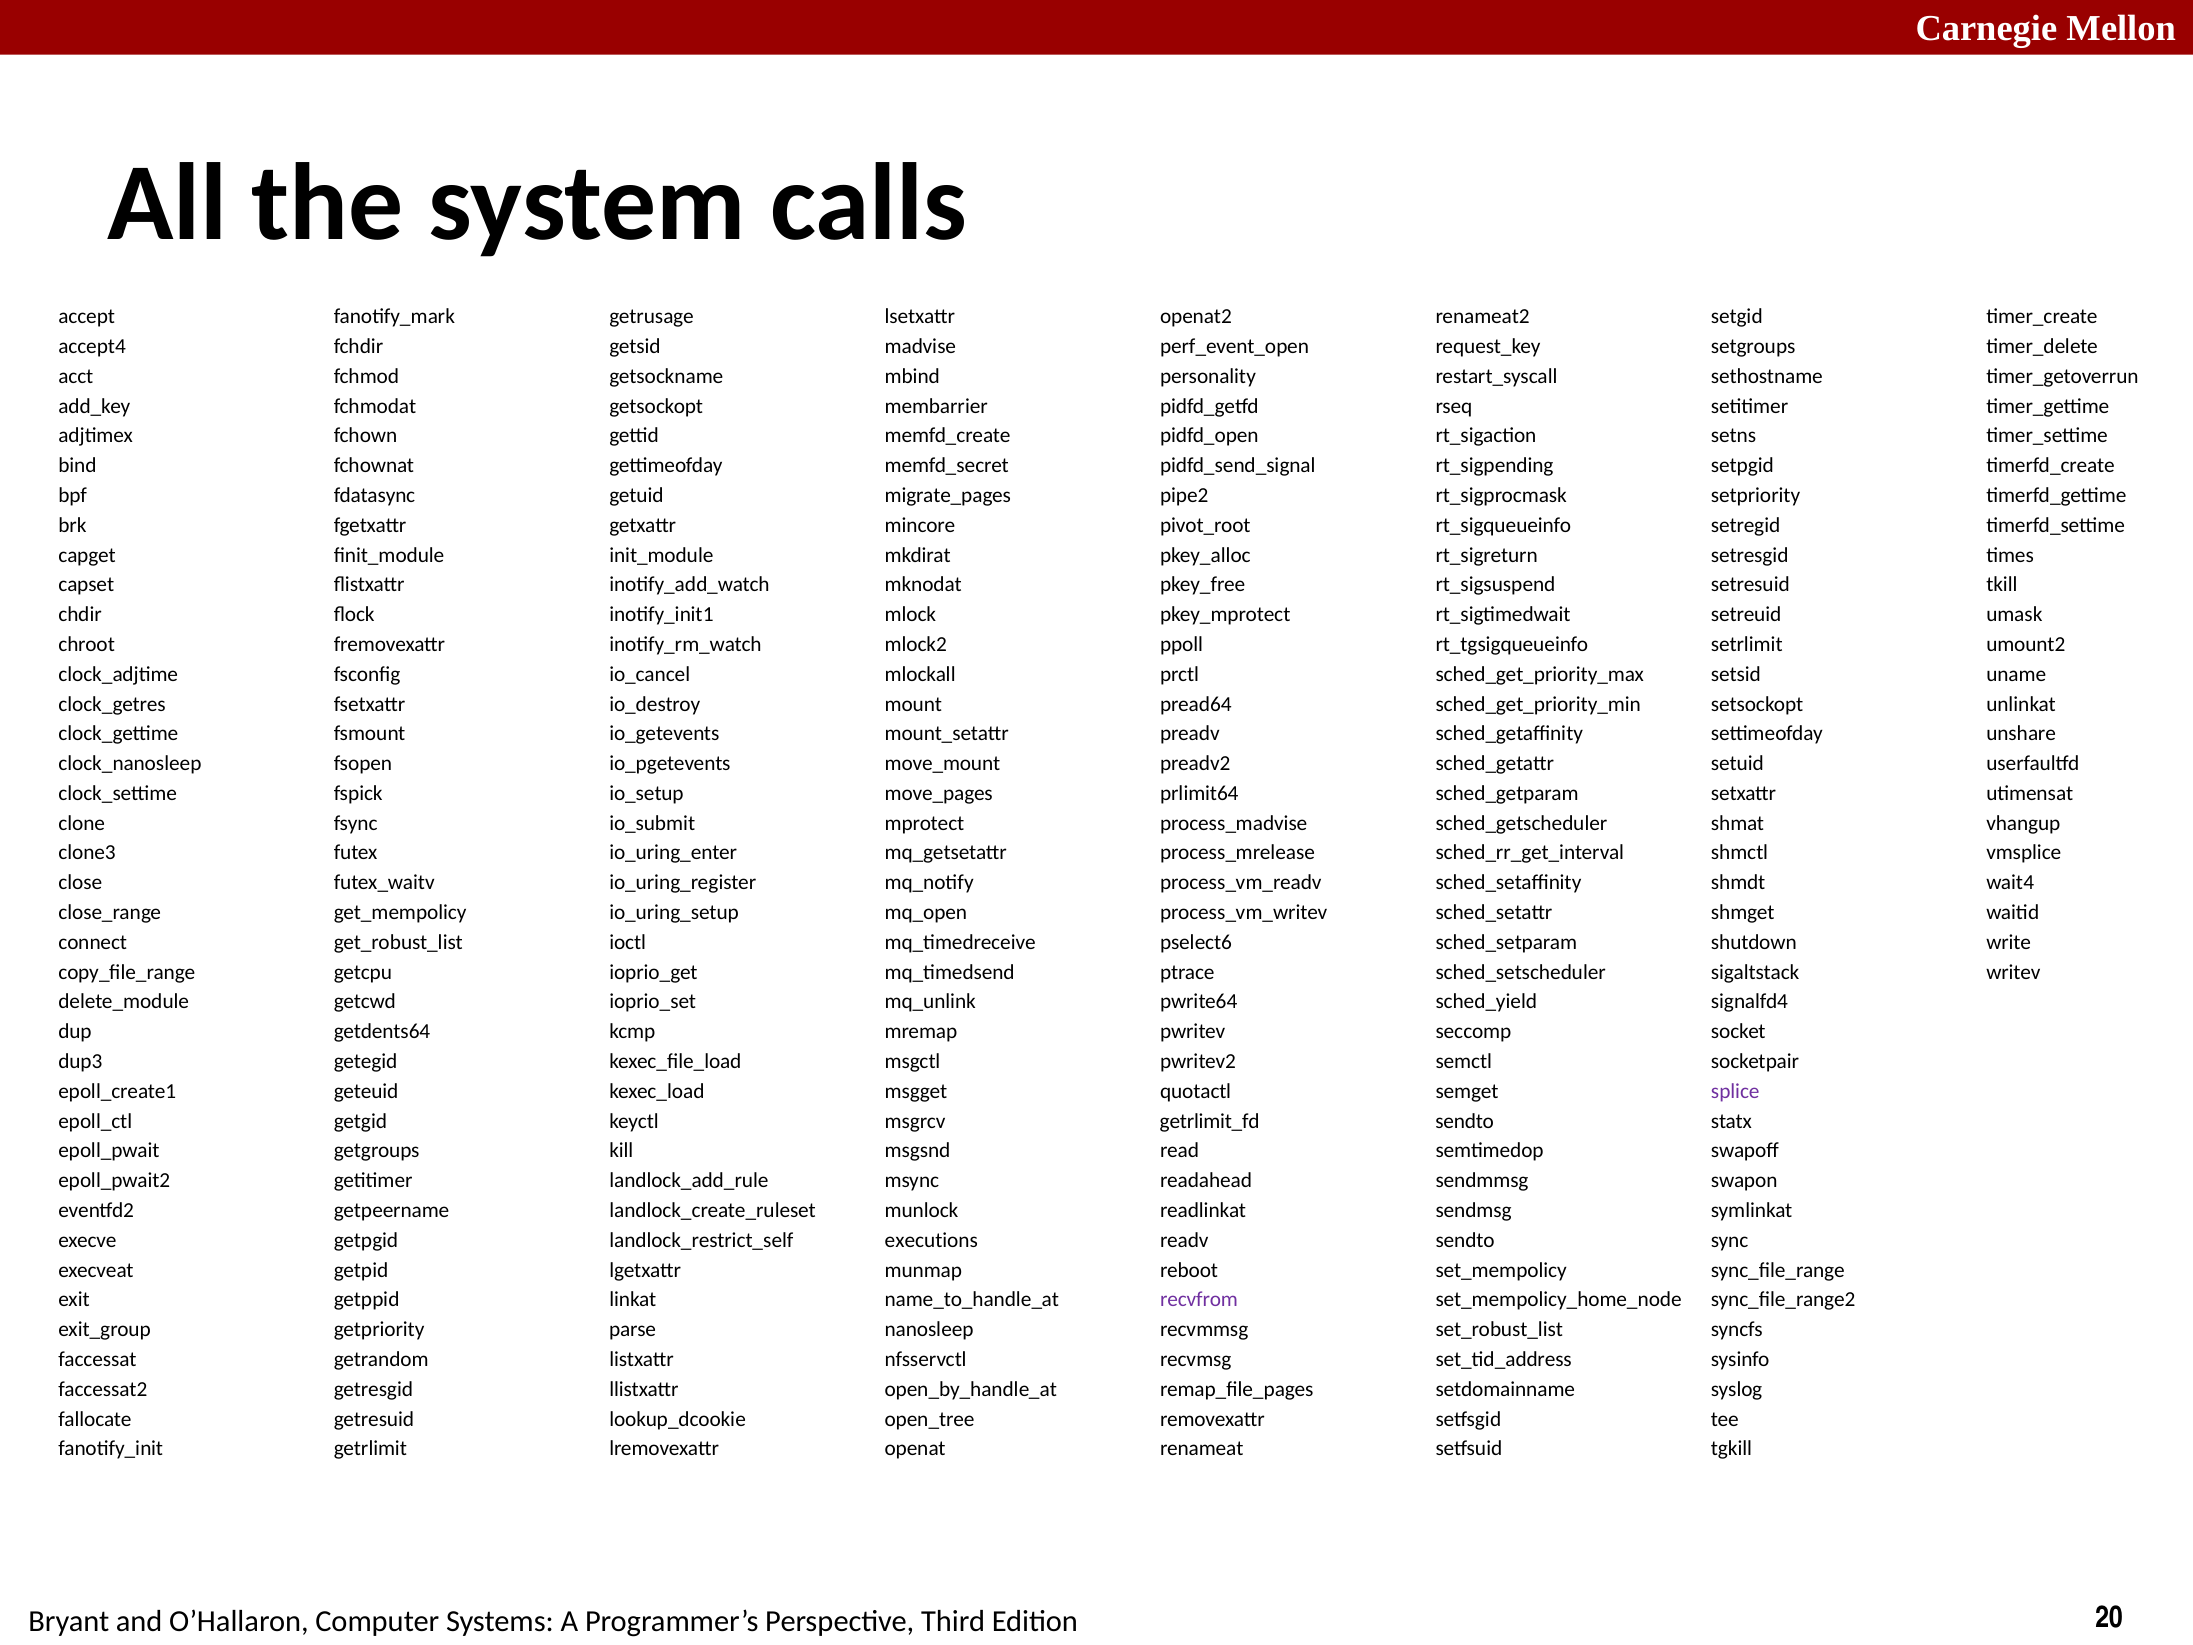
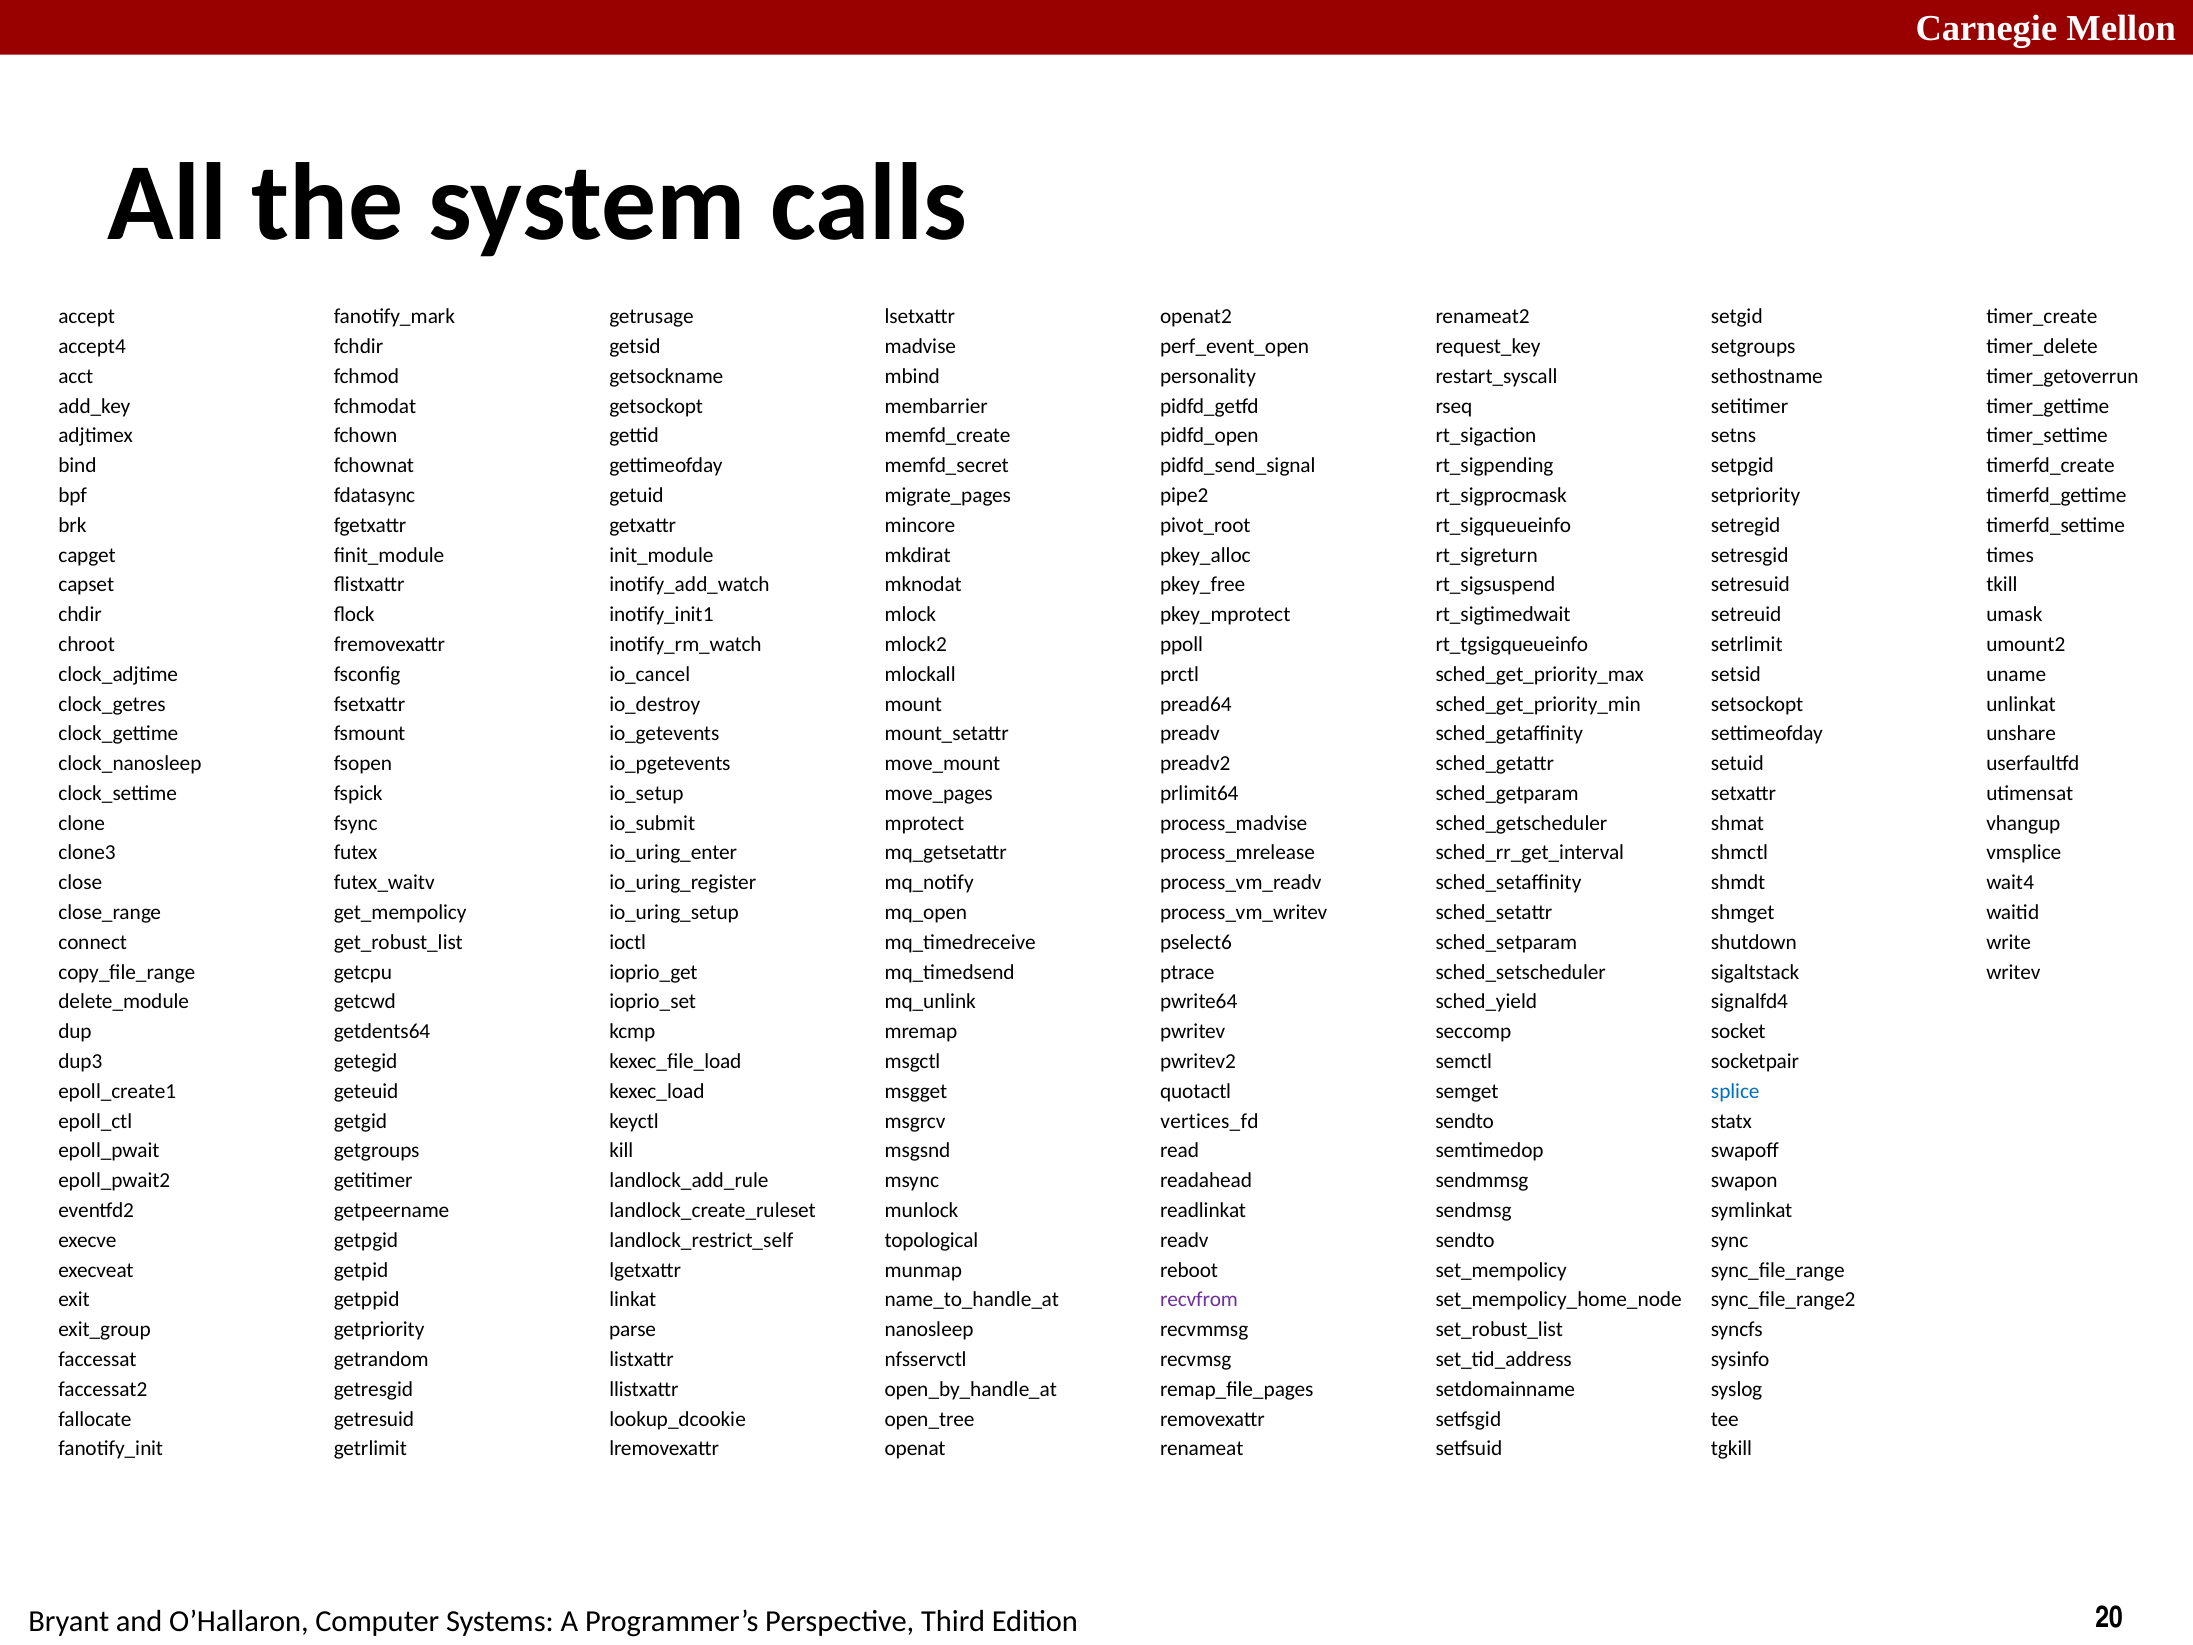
splice colour: purple -> blue (1735, 1091)
getrlimit_fd: getrlimit_fd -> vertices_fd (1209, 1121)
executions: executions -> topological (931, 1240)
